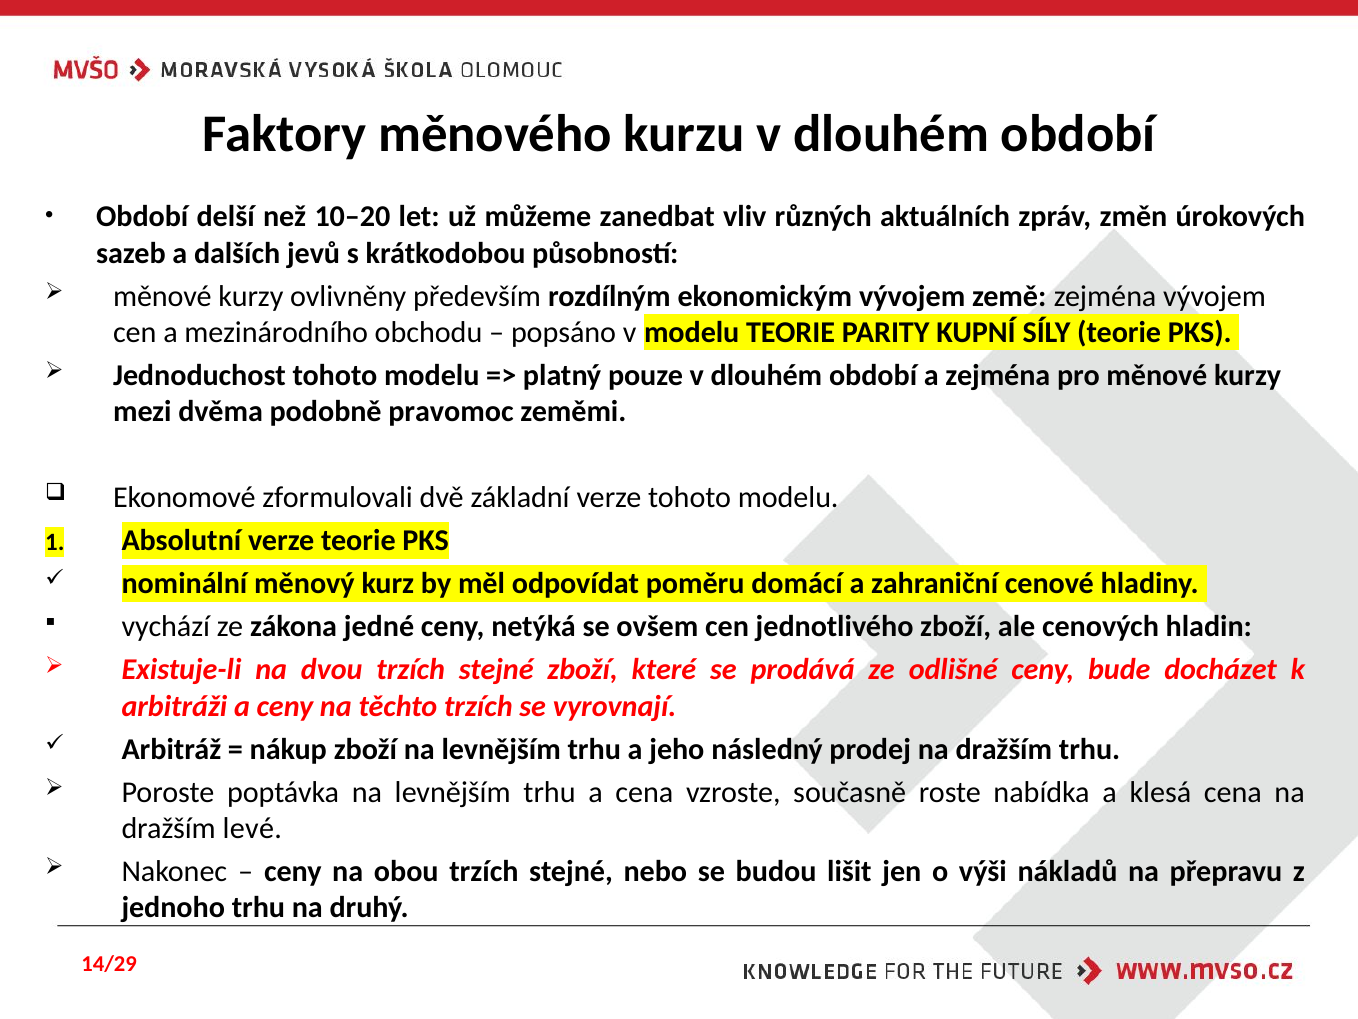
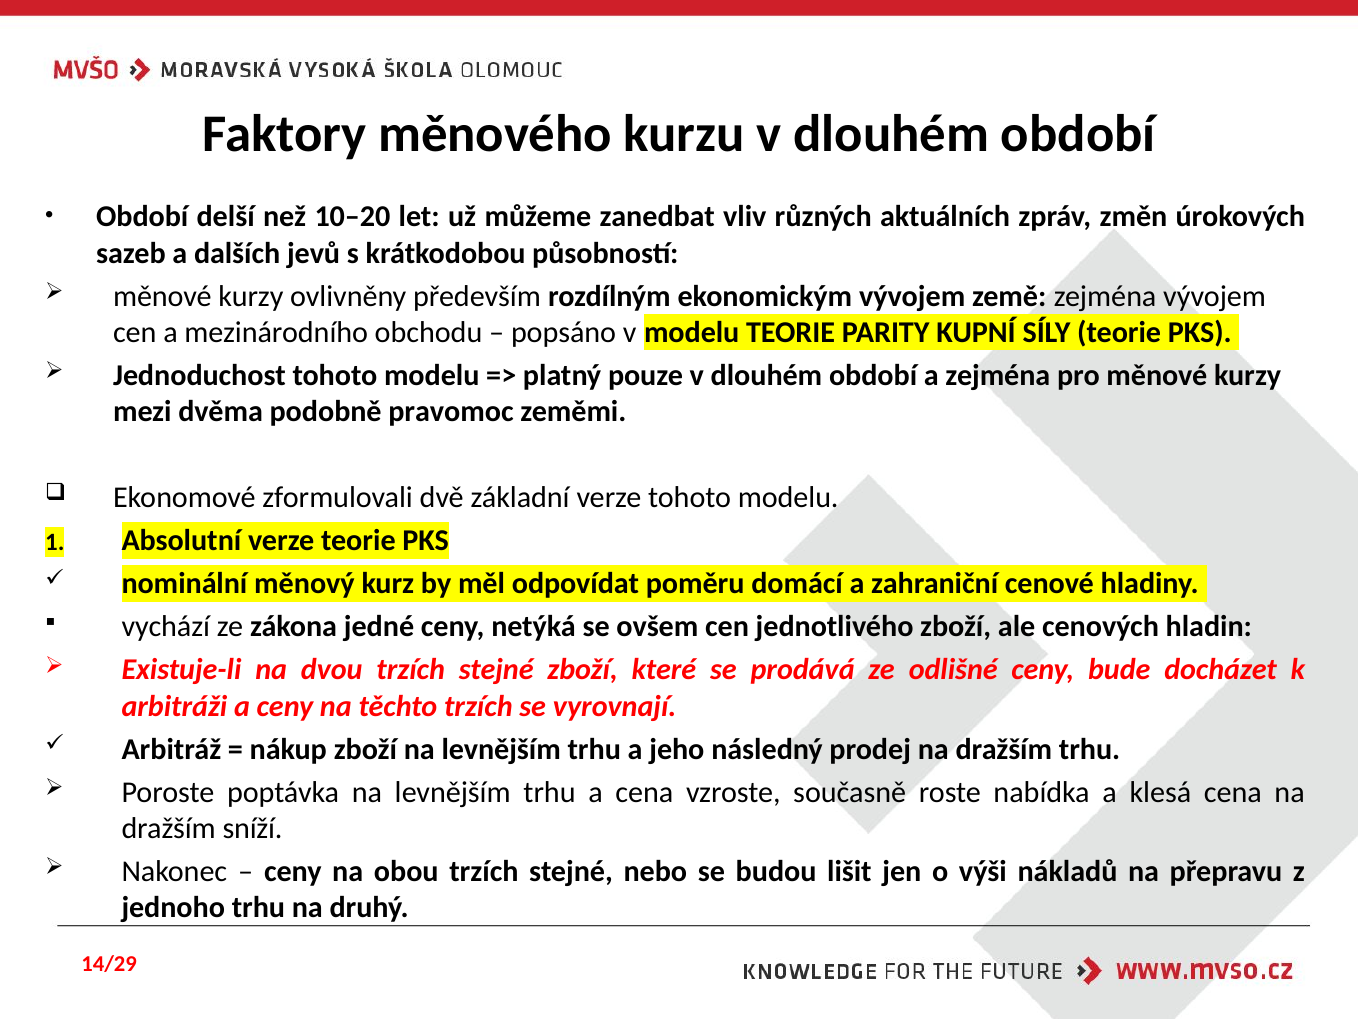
levé: levé -> sníží (253, 828)
